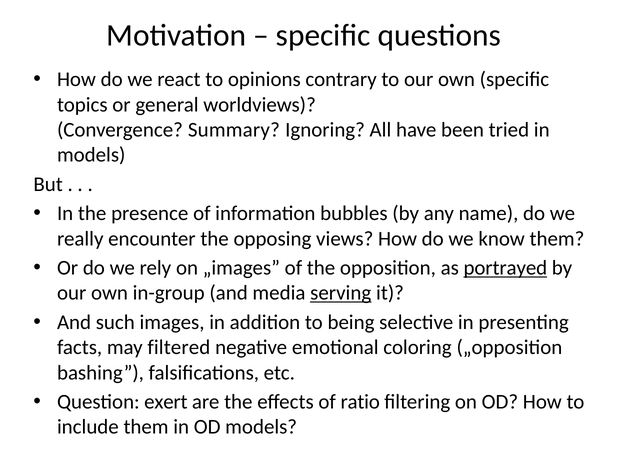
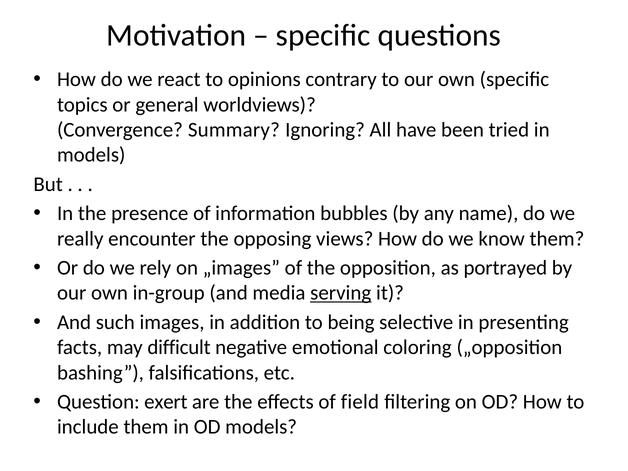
portrayed underline: present -> none (505, 268)
filtered: filtered -> difficult (179, 347)
ratio: ratio -> field (360, 402)
